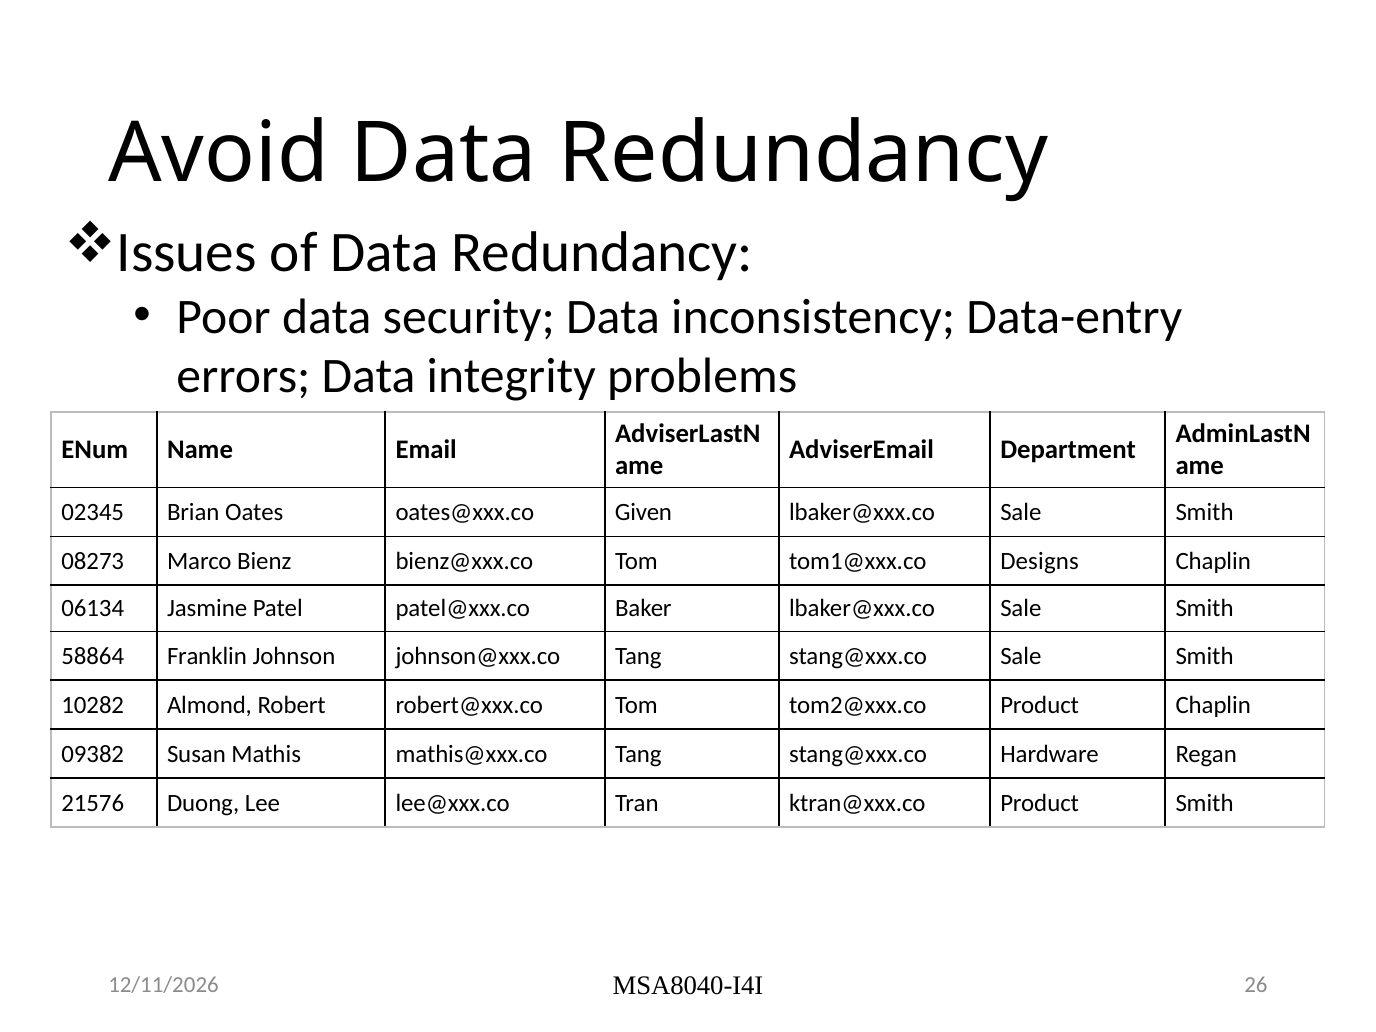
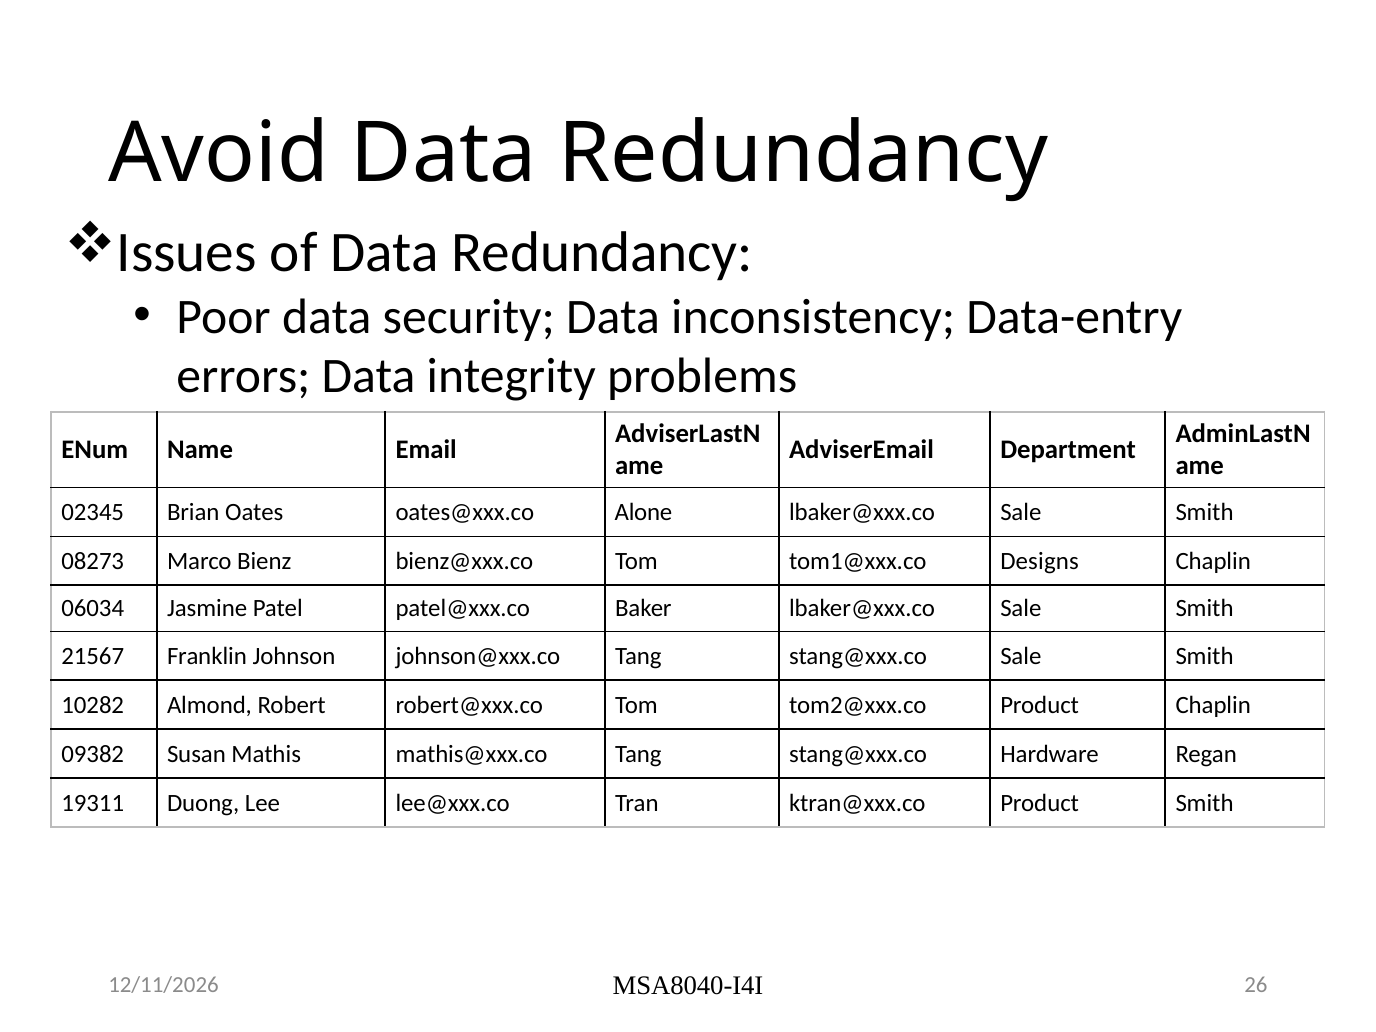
Given: Given -> Alone (643, 512)
06134: 06134 -> 06034 (93, 609)
58864: 58864 -> 21567 (93, 656)
21576: 21576 -> 19311 (93, 803)
